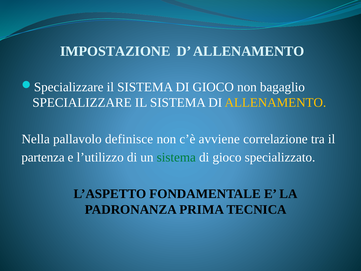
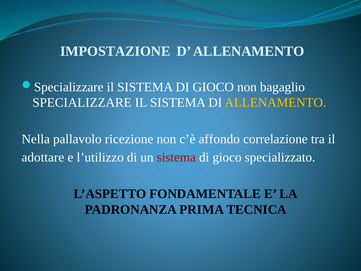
definisce: definisce -> ricezione (129, 139)
avviene: avviene -> affondo (219, 139)
partenza: partenza -> adottare (43, 157)
sistema colour: green -> red (176, 157)
